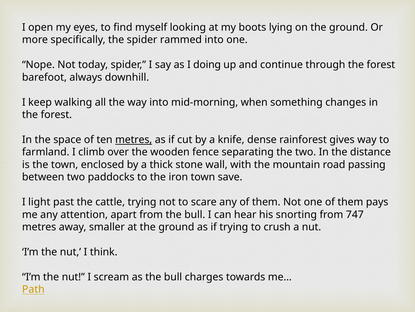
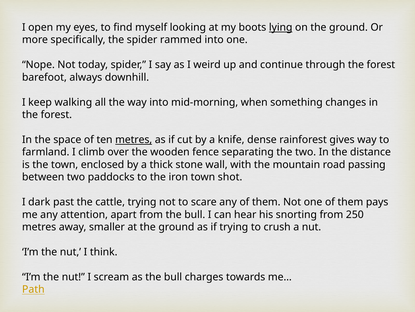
lying underline: none -> present (281, 27)
doing: doing -> weird (207, 65)
save: save -> shot (230, 177)
light: light -> dark (39, 202)
747: 747 -> 250 (355, 214)
